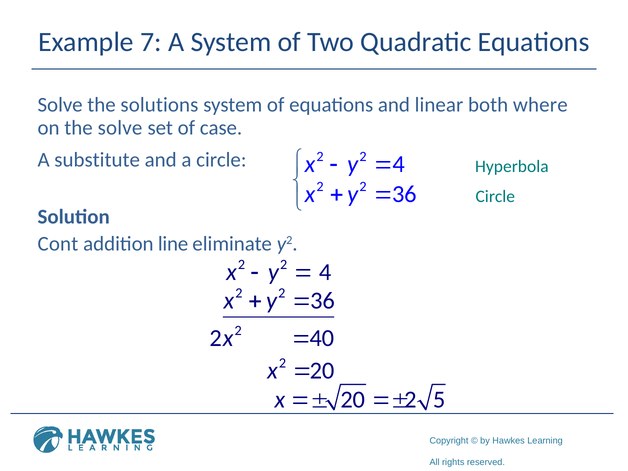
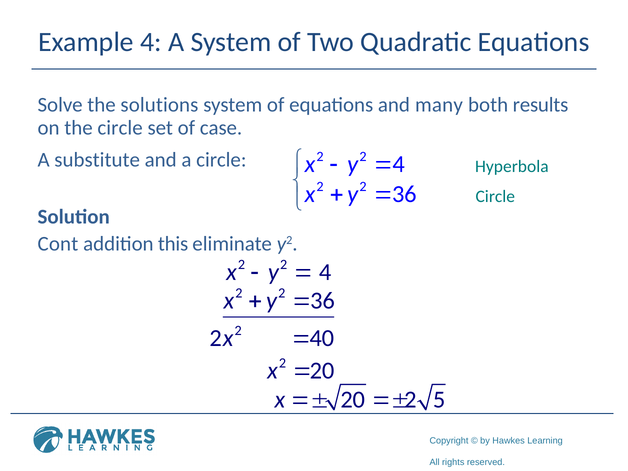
Example 7: 7 -> 4 (151, 42)
linear: linear -> many (439, 105)
where: where -> results (541, 105)
the solve: solve -> circle (120, 128)
line: line -> this (173, 244)
